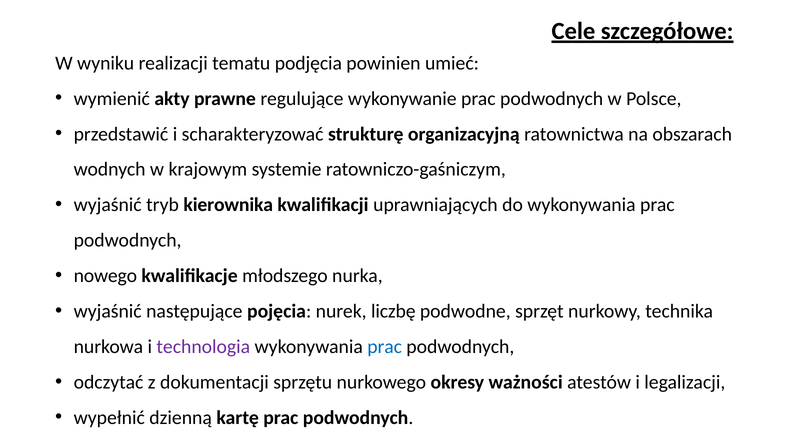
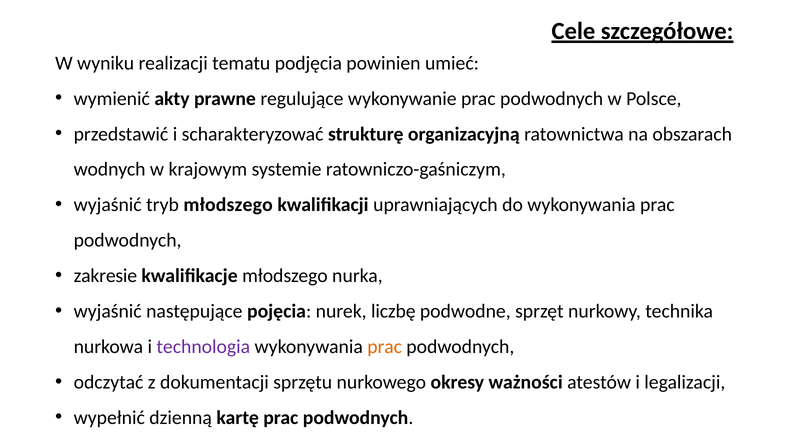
tryb kierownika: kierownika -> młodszego (228, 205)
nowego: nowego -> zakresie (105, 276)
prac colour: blue -> orange (385, 347)
